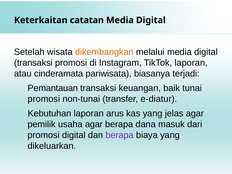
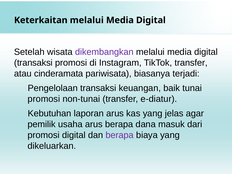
Keterkaitan catatan: catatan -> melalui (87, 20)
dikembangkan colour: orange -> purple (104, 52)
TikTok laporan: laporan -> transfer (191, 63)
Pemantauan: Pemantauan -> Pengelolaan (53, 88)
usaha agar: agar -> arus (94, 124)
